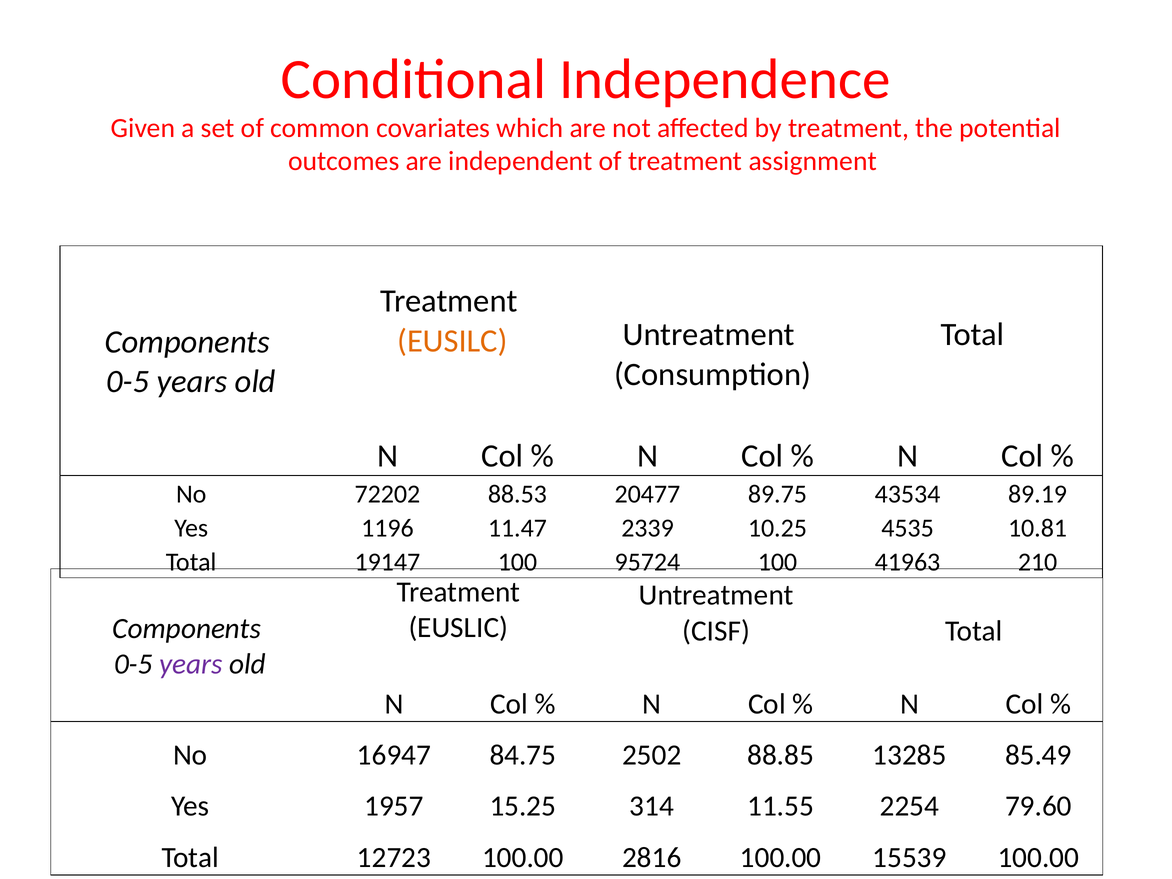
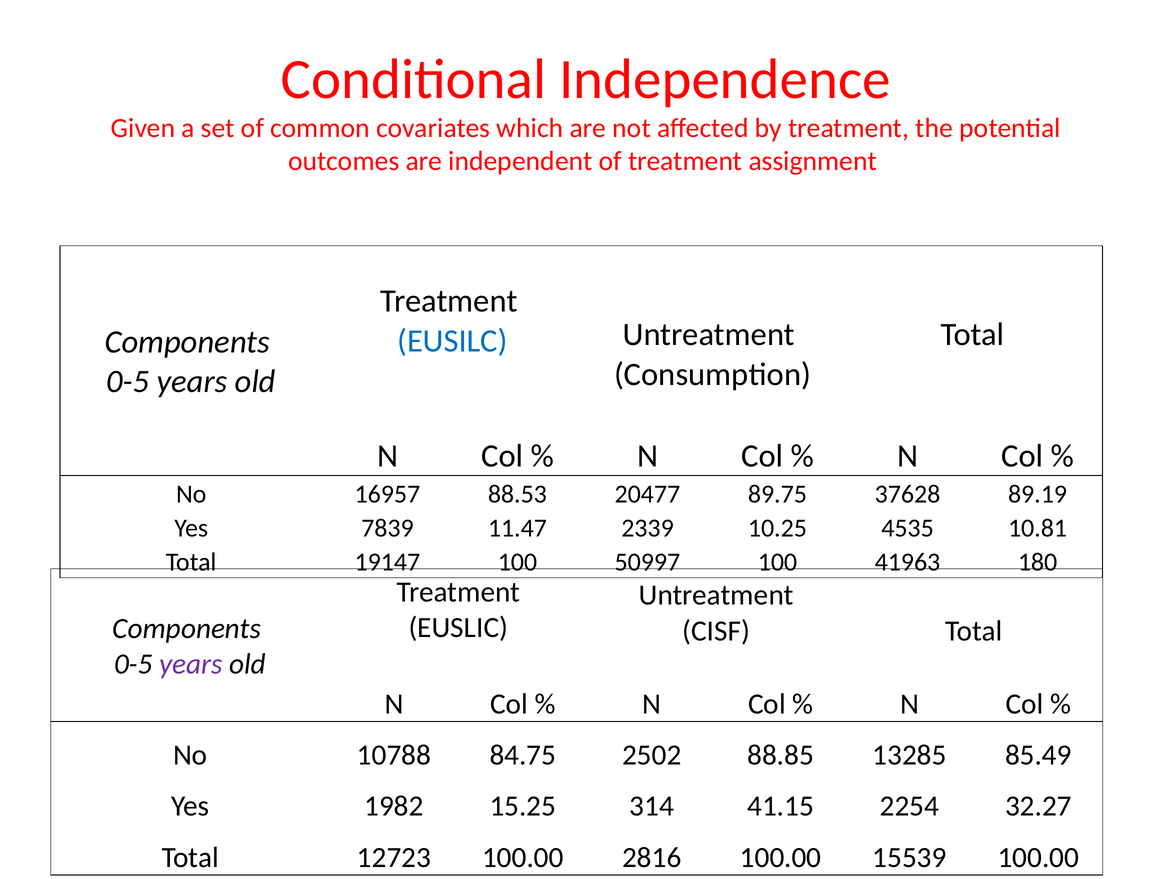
EUSILC colour: orange -> blue (452, 341)
72202: 72202 -> 16957 (387, 494)
43534: 43534 -> 37628 (907, 494)
1196: 1196 -> 7839 (387, 528)
95724: 95724 -> 50997 (647, 562)
210: 210 -> 180 (1038, 562)
16947: 16947 -> 10788 (394, 755)
1957: 1957 -> 1982 (394, 806)
11.55: 11.55 -> 41.15 (781, 806)
79.60: 79.60 -> 32.27 (1038, 806)
